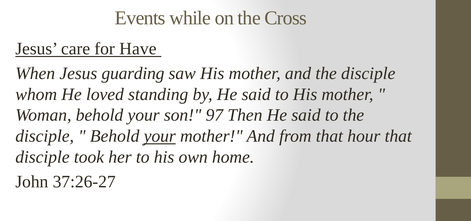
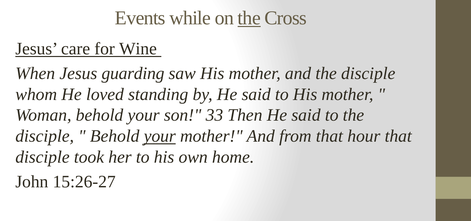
the underline: none -> present (249, 18)
Have: Have -> Wine (138, 49)
97: 97 -> 33 (214, 115)
37:26-27: 37:26-27 -> 15:26-27 (84, 181)
